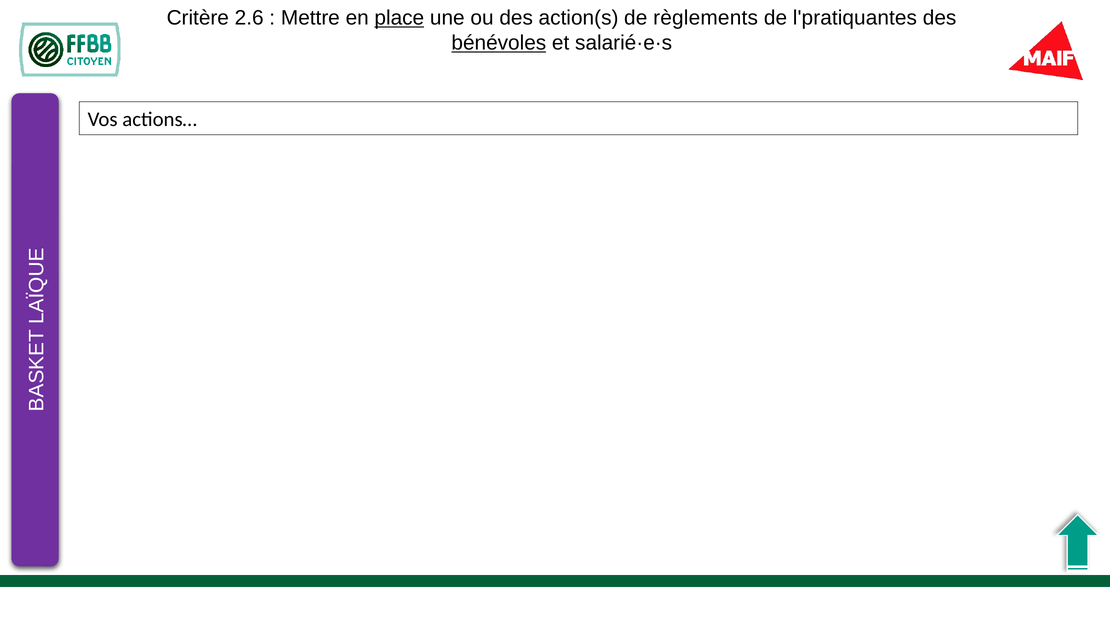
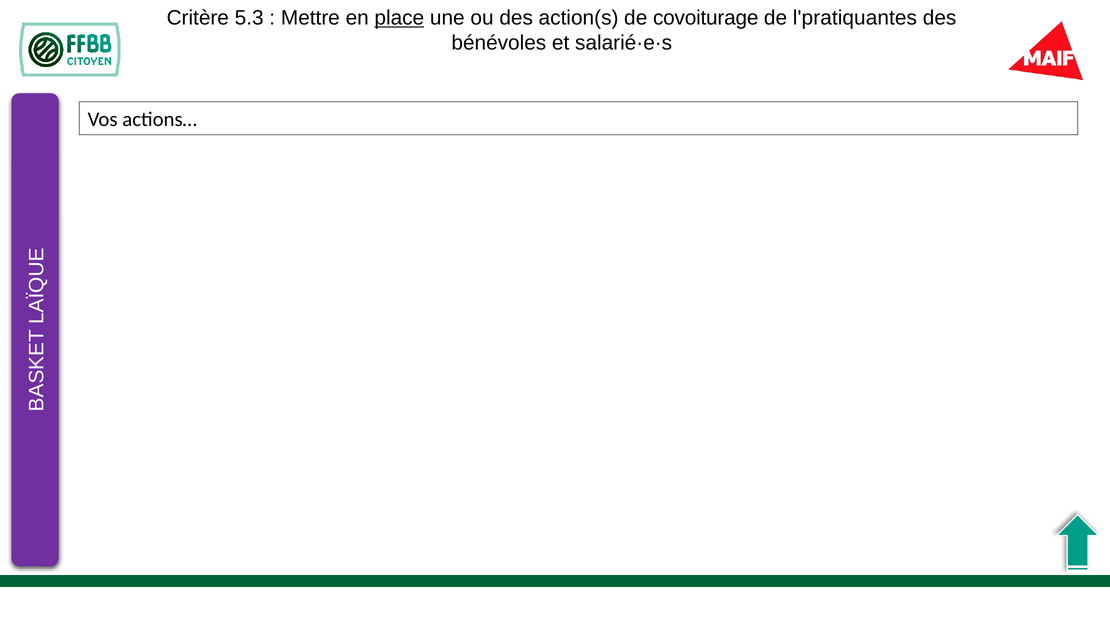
2.6: 2.6 -> 5.3 (249, 18)
règlements: règlements -> covoiturage (706, 18)
bénévoles underline: present -> none (499, 43)
